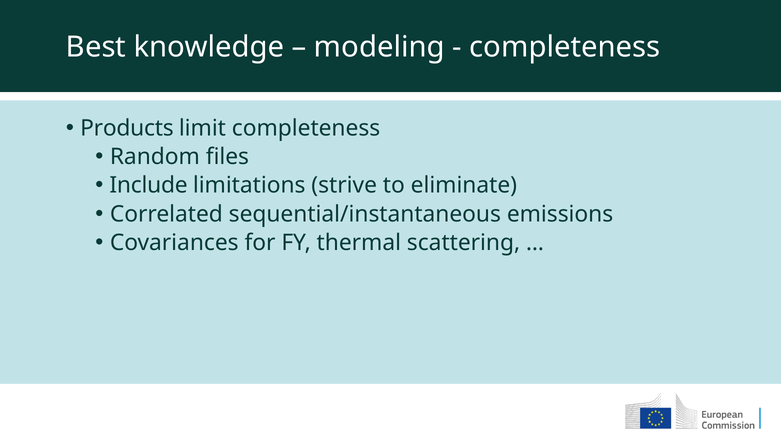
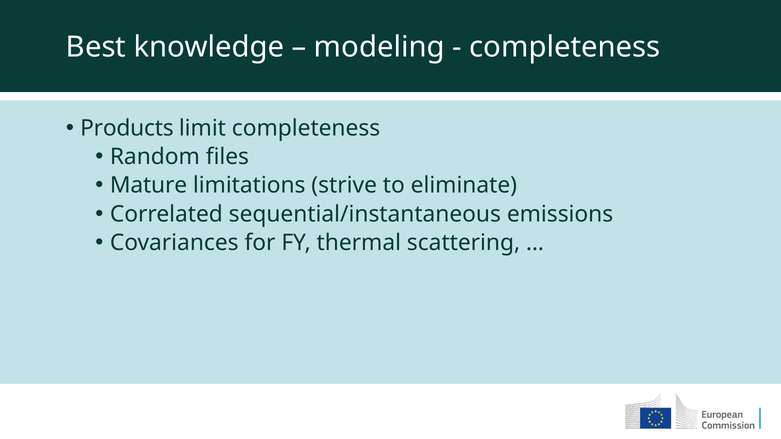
Include: Include -> Mature (149, 185)
